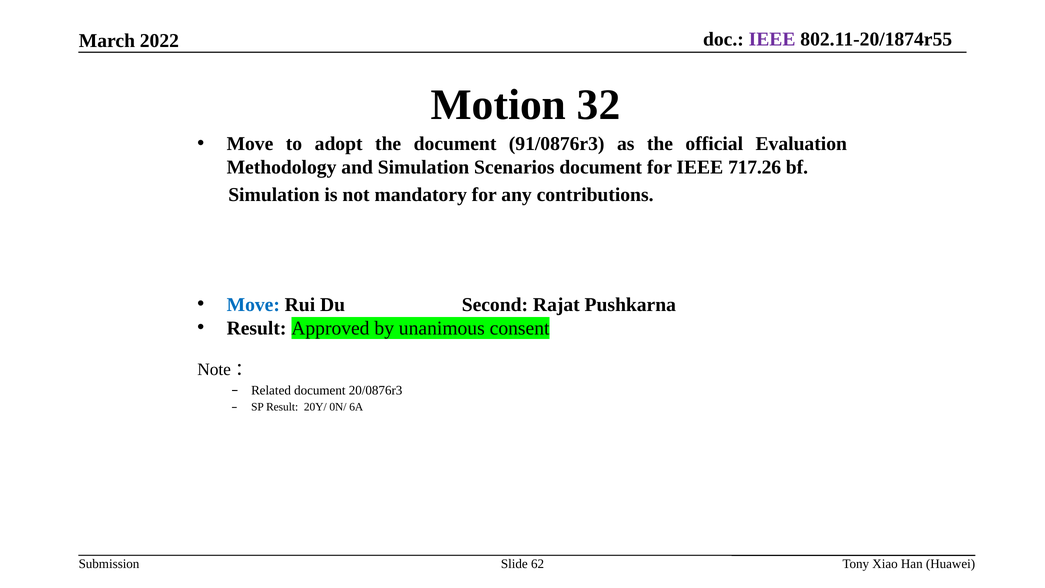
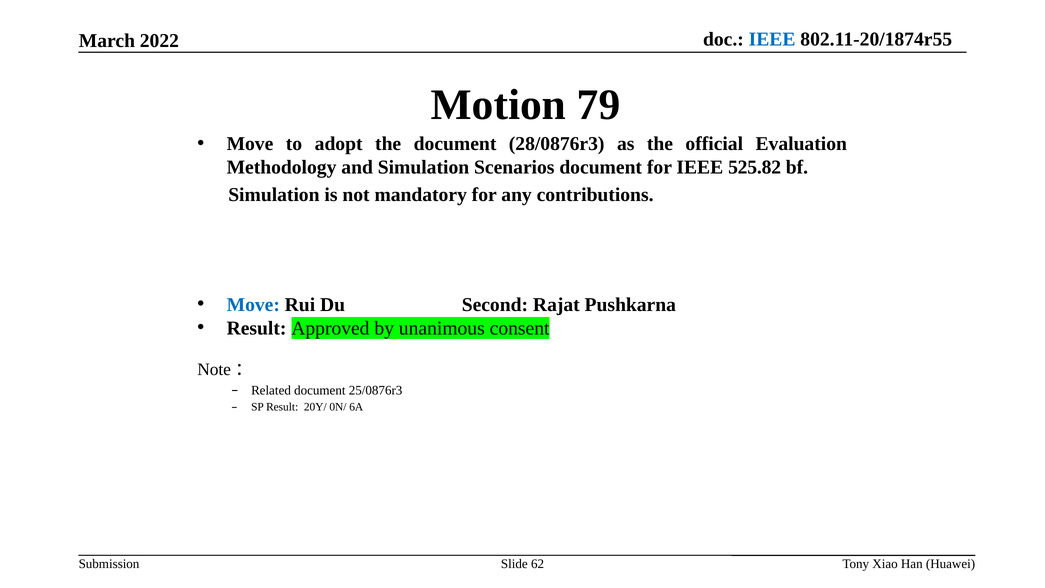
IEEE colour: purple -> blue (772, 39)
32: 32 -> 79 (599, 105)
91/0876r3: 91/0876r3 -> 28/0876r3 (557, 144)
717.26: 717.26 -> 525.82 (755, 167)
20/0876r3: 20/0876r3 -> 25/0876r3 (376, 390)
